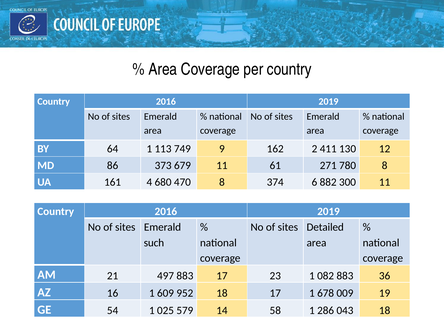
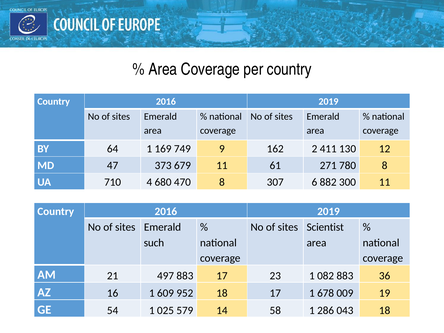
113: 113 -> 169 (163, 149)
86: 86 -> 47 (113, 166)
161: 161 -> 710 (113, 182)
374: 374 -> 307 (275, 182)
Detailed: Detailed -> Scientist (325, 227)
